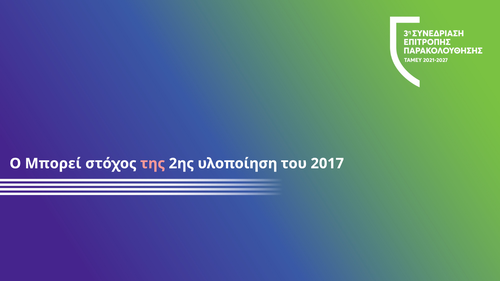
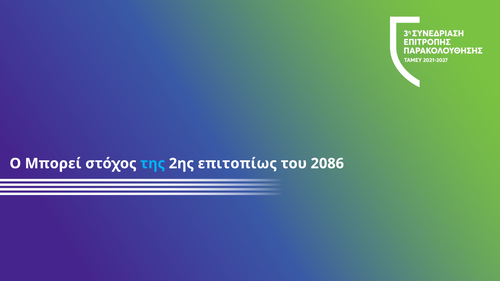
της colour: pink -> light blue (153, 164)
υλοποίηση: υλοποίηση -> επιτοπίως (237, 164)
2017: 2017 -> 2086 (327, 164)
